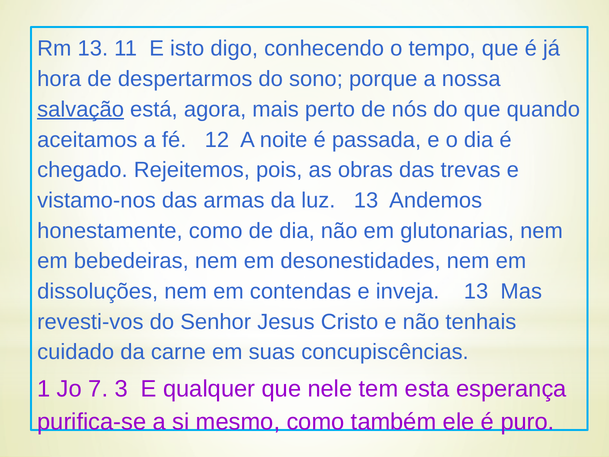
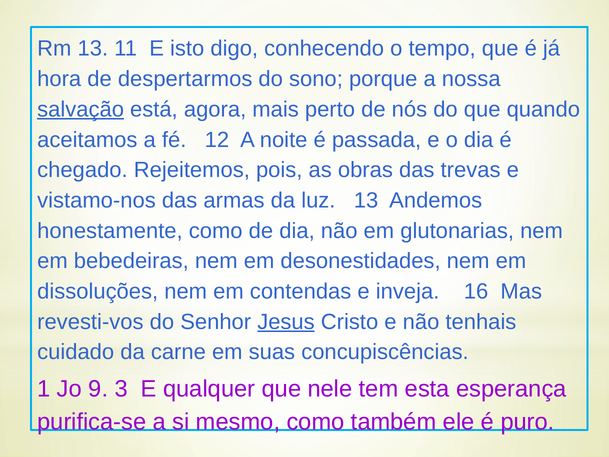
inveja 13: 13 -> 16 (476, 291)
Jesus underline: none -> present (286, 322)
7: 7 -> 9 (98, 389)
